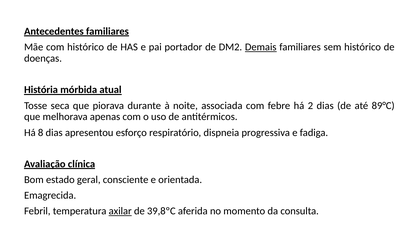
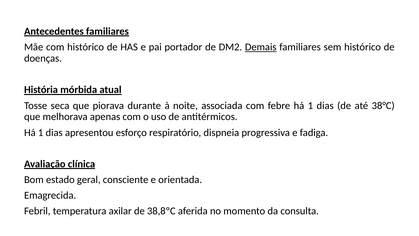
febre há 2: 2 -> 1 (310, 105)
89°C: 89°C -> 38°C (383, 105)
8: 8 -> 1 (41, 132)
axilar underline: present -> none (120, 211)
39,8ºC: 39,8ºC -> 38,8ºC (161, 211)
